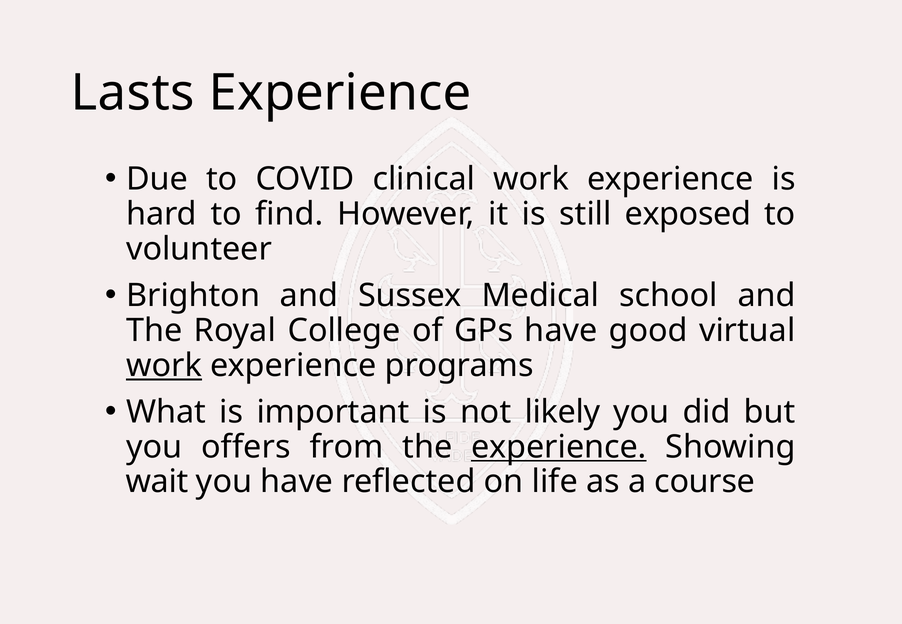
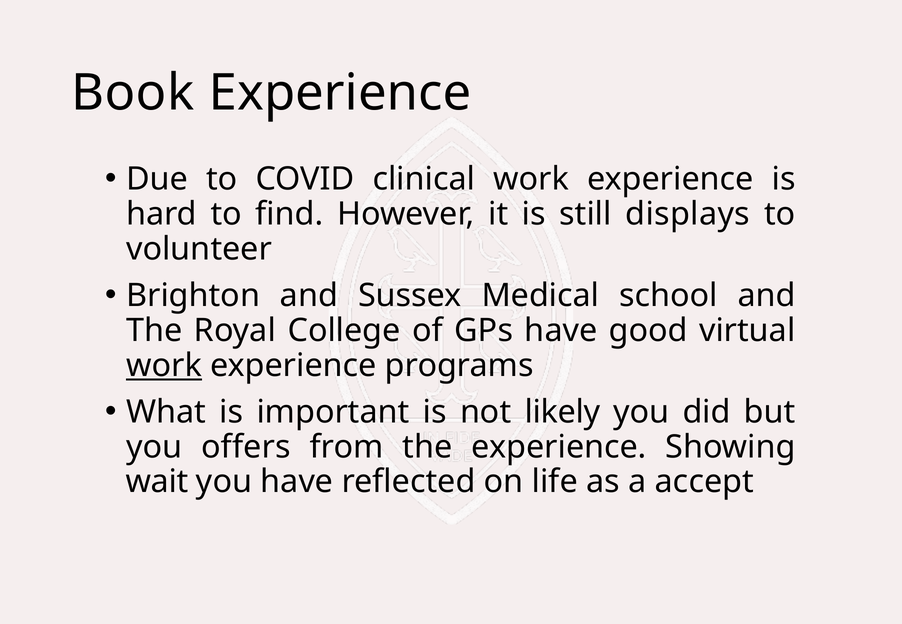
Lasts: Lasts -> Book (133, 93)
exposed: exposed -> displays (688, 214)
experience underline: present -> none (559, 447)
course: course -> accept (704, 482)
